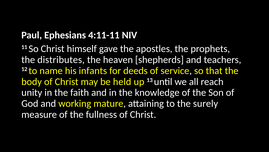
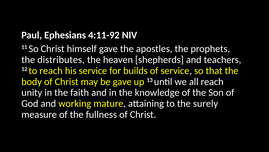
4:11-11: 4:11-11 -> 4:11-92 (104, 35)
to name: name -> reach (51, 70)
his infants: infants -> service (93, 70)
deeds: deeds -> builds (135, 70)
be held: held -> gave (122, 81)
